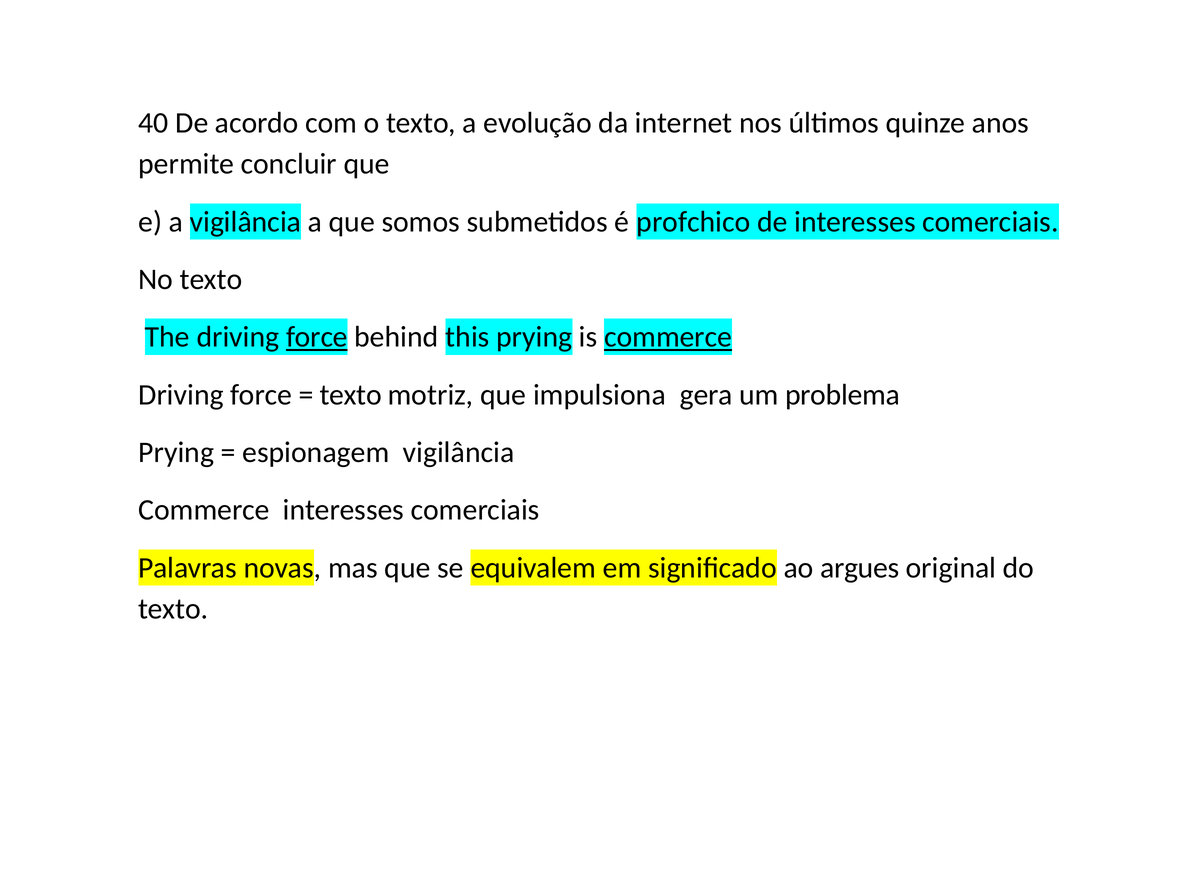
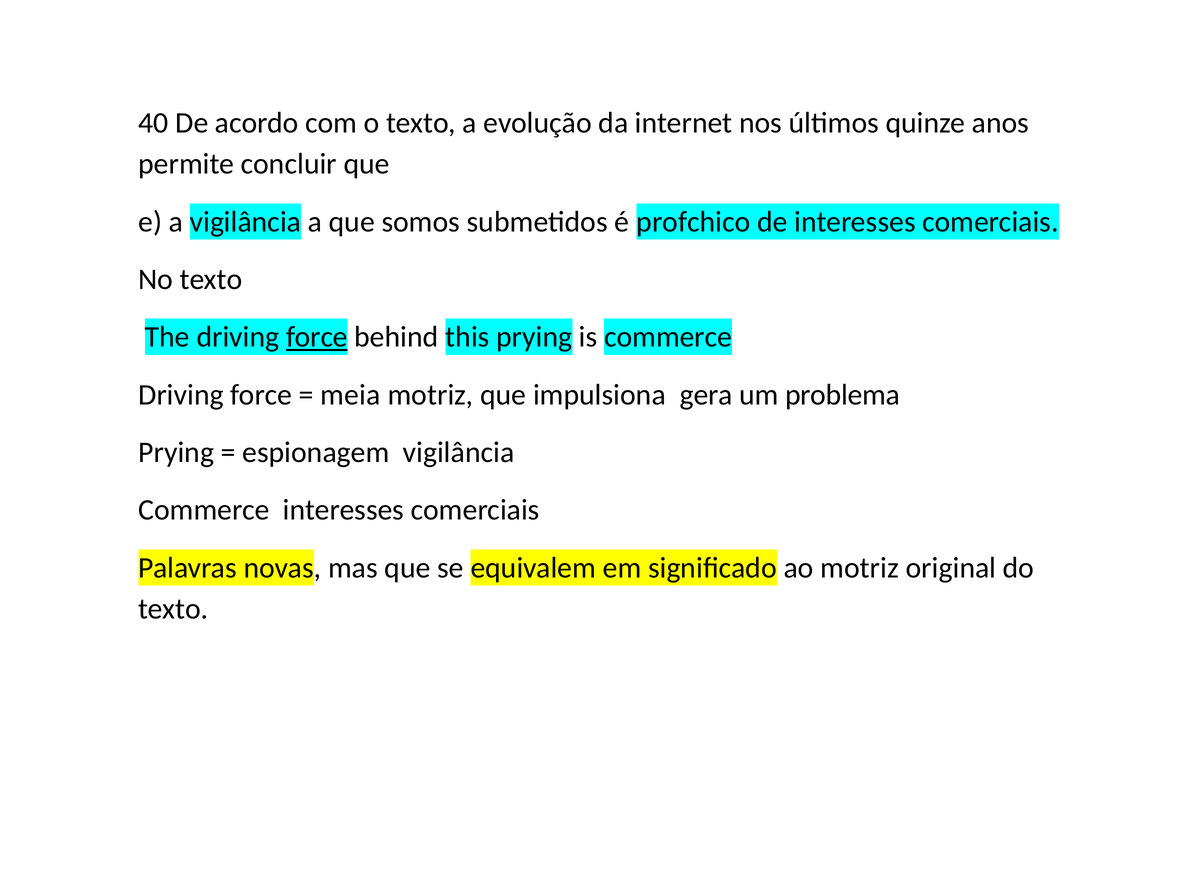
commerce underline: present -> none (668, 337)
texto: texto -> meia (350, 395)
ao argues: argues -> motriz (860, 568)
